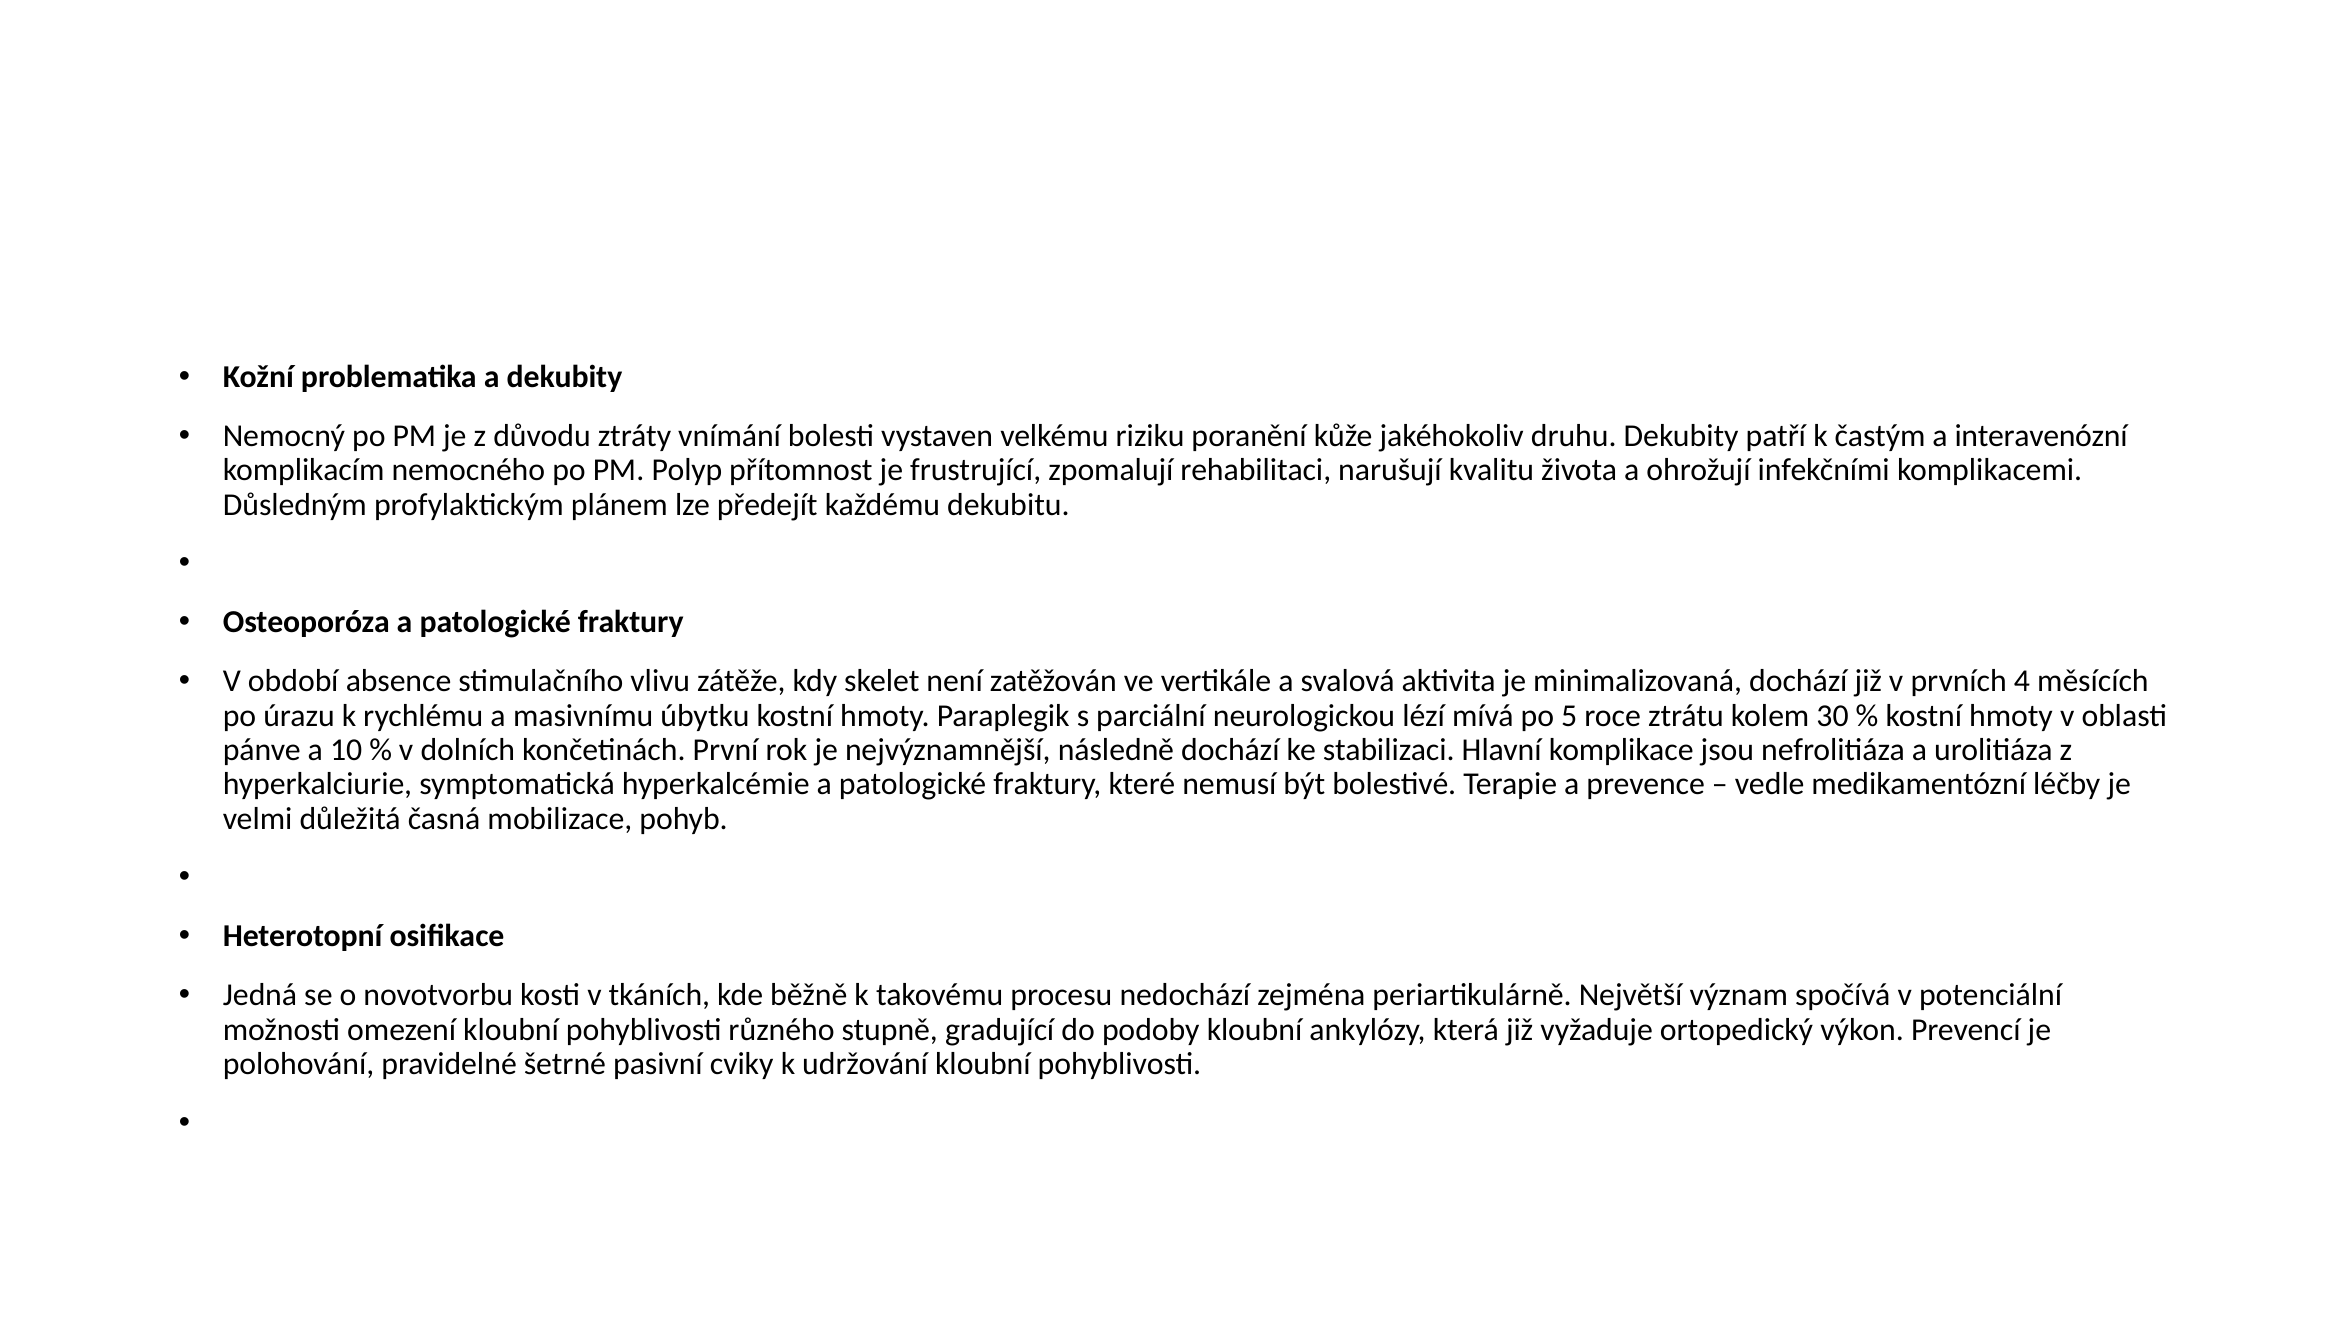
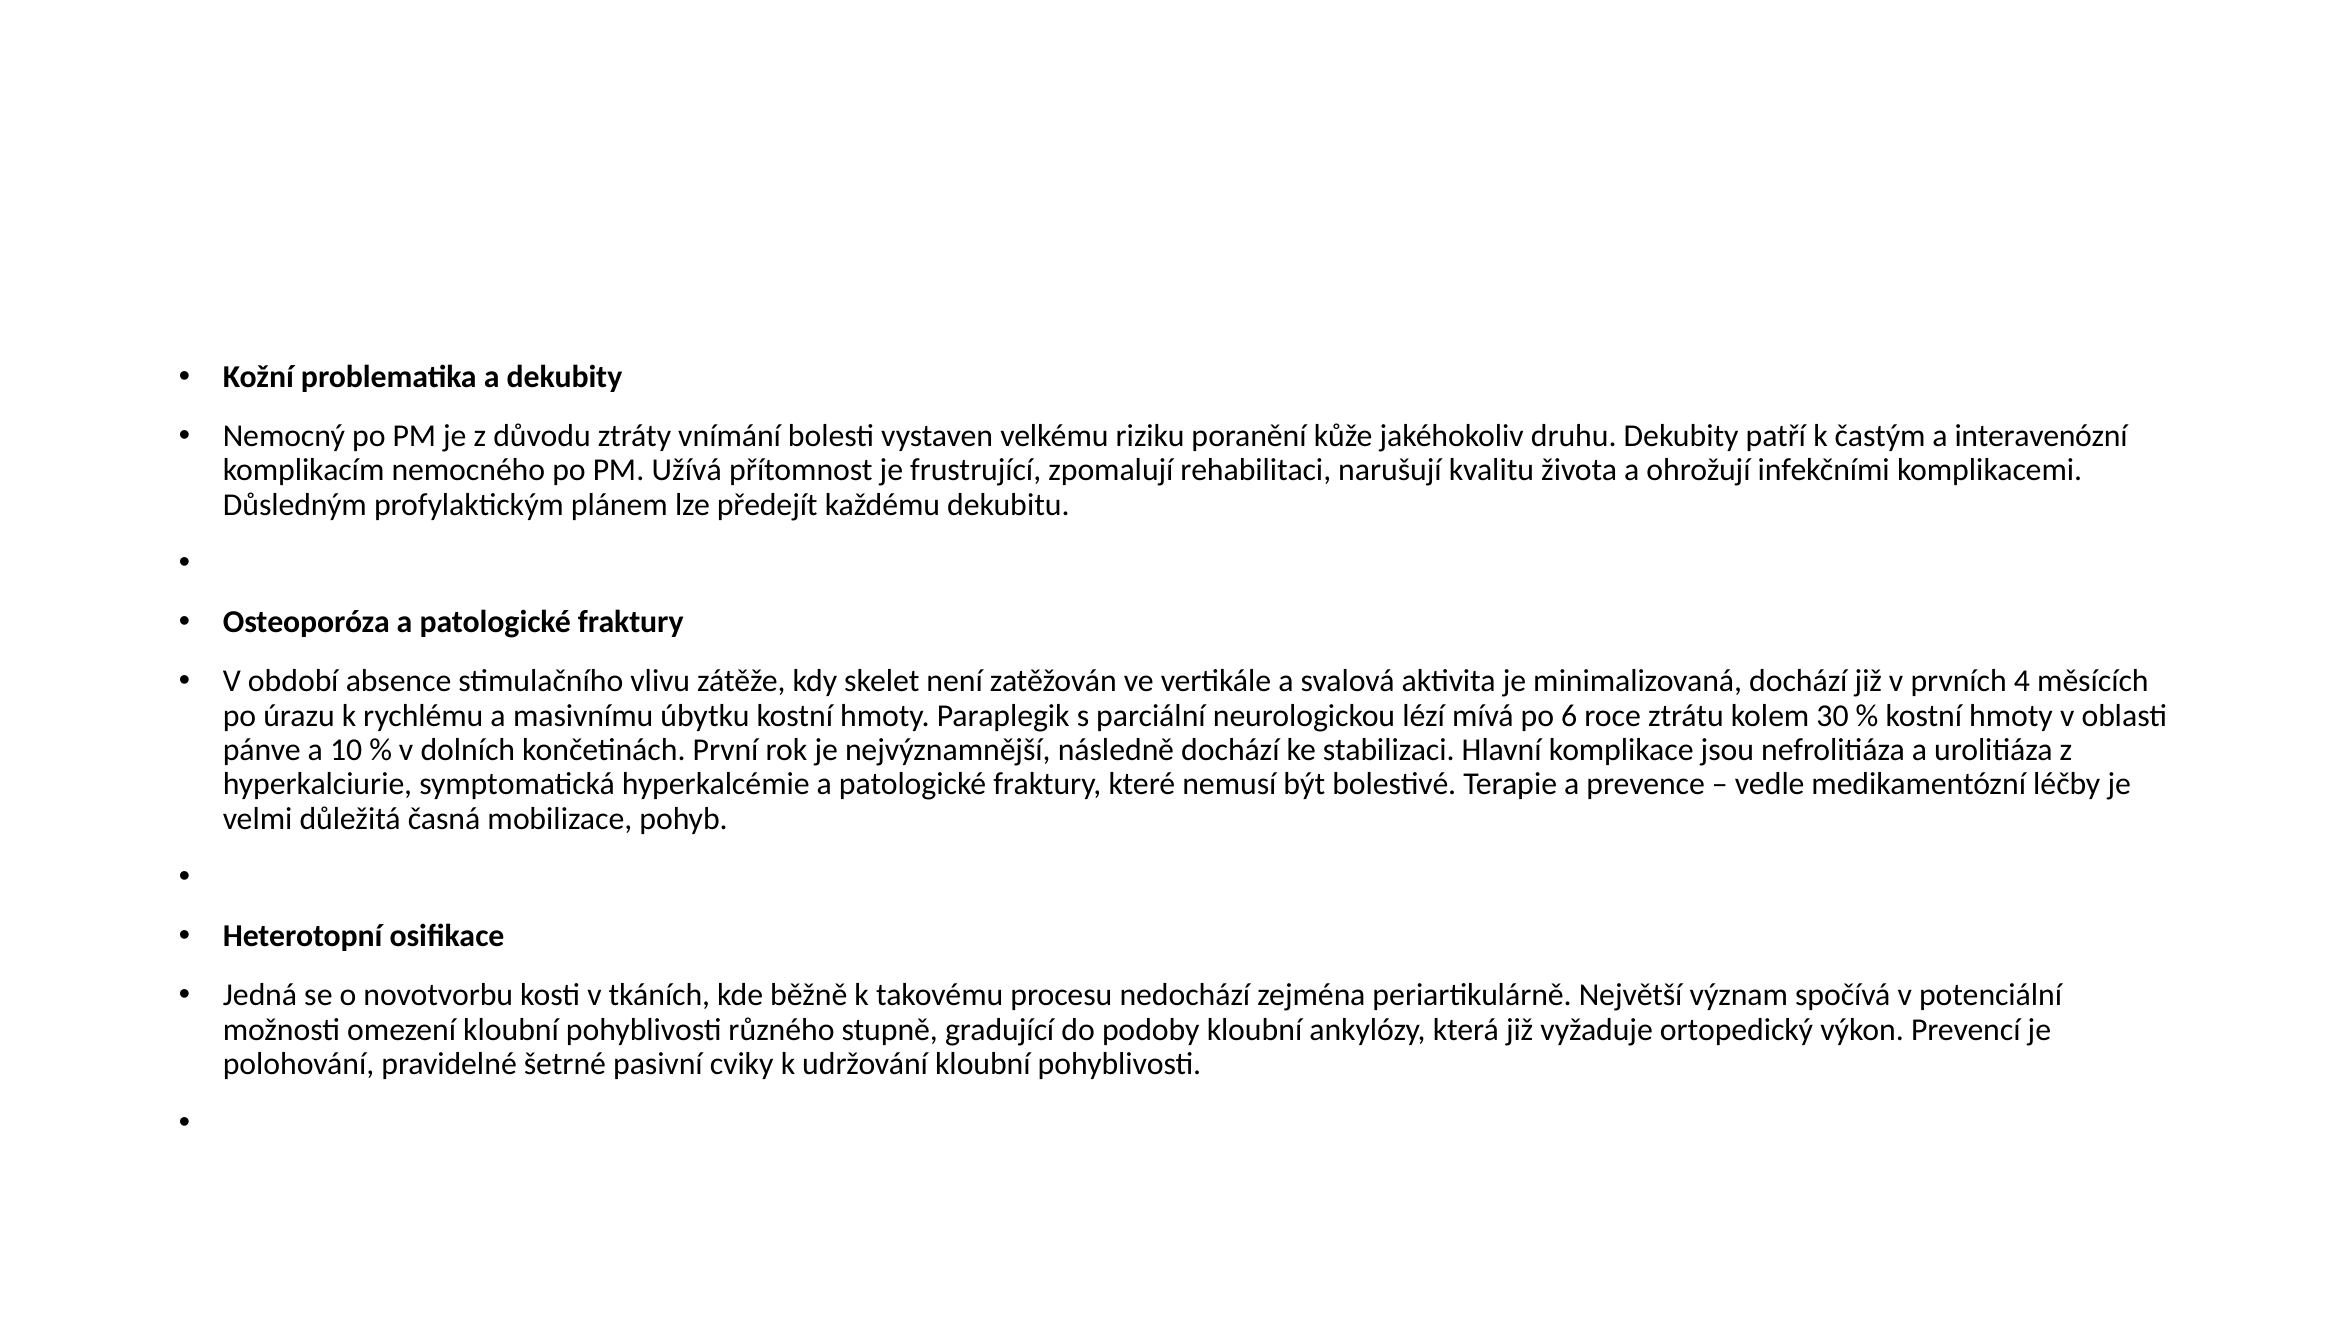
Polyp: Polyp -> Užívá (687, 470)
5: 5 -> 6 (1569, 716)
